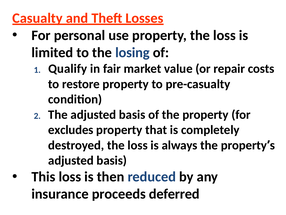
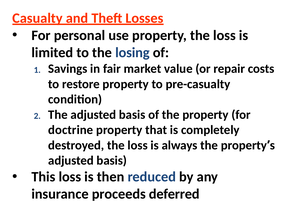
Qualify: Qualify -> Savings (68, 69)
excludes: excludes -> doctrine (71, 130)
